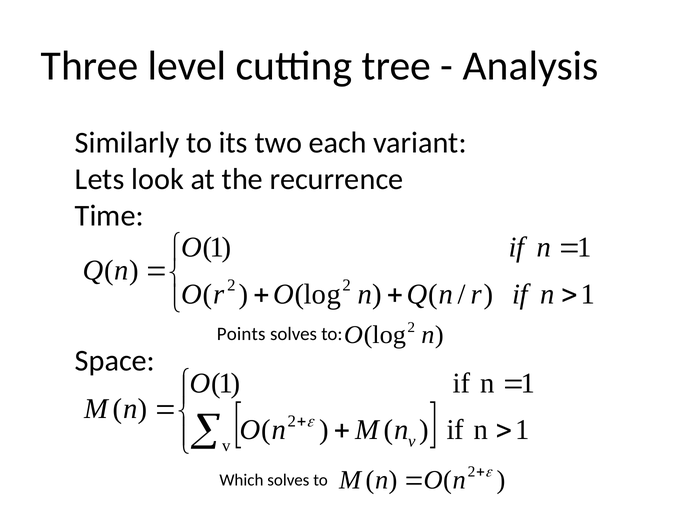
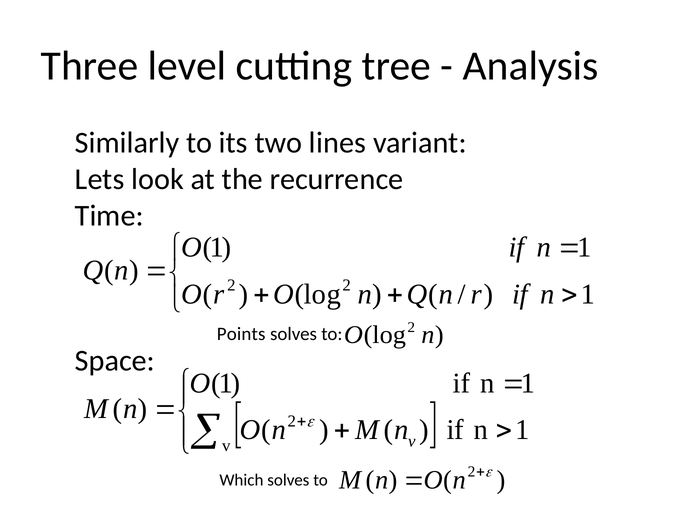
each: each -> lines (338, 143)
